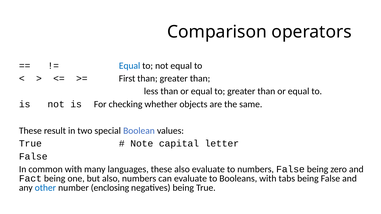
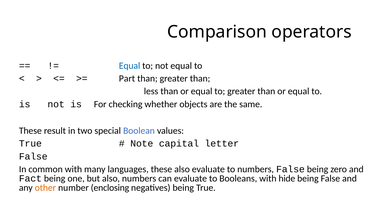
First: First -> Part (127, 79)
tabs: tabs -> hide (287, 179)
other colour: blue -> orange (45, 188)
